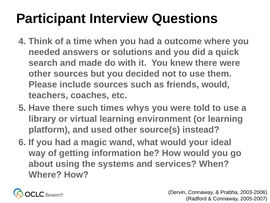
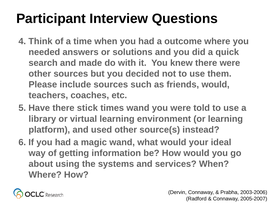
there such: such -> stick (87, 108)
times whys: whys -> wand (138, 108)
